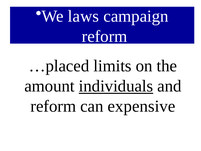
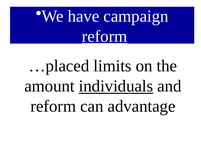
laws: laws -> have (83, 16)
reform underline: none -> present (105, 36)
expensive: expensive -> advantage (142, 106)
